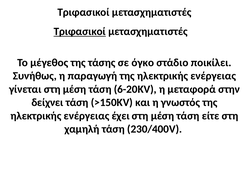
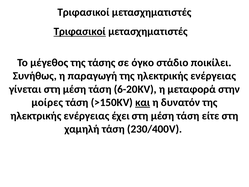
δείχνει: δείχνει -> μοίρες (47, 102)
και underline: none -> present (143, 102)
γνωστός: γνωστός -> δυνατόν (181, 102)
